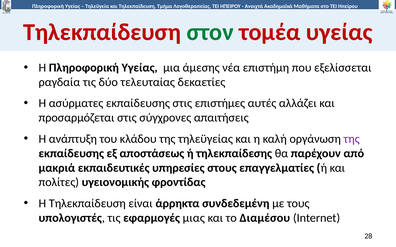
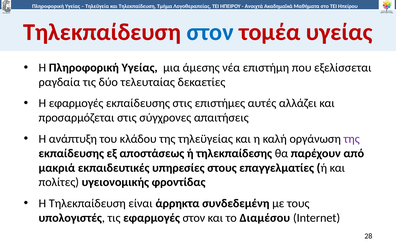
στον colour: green -> blue (210, 32)
Η ασύρματες: ασύρματες -> εφαρμογές (76, 103)
εφαρμογές μιας: μιας -> στον (194, 218)
